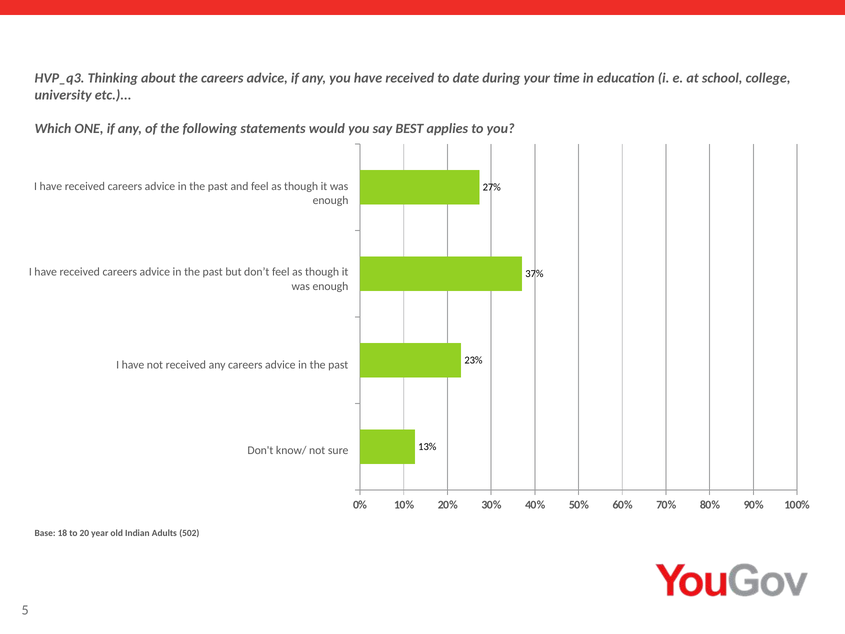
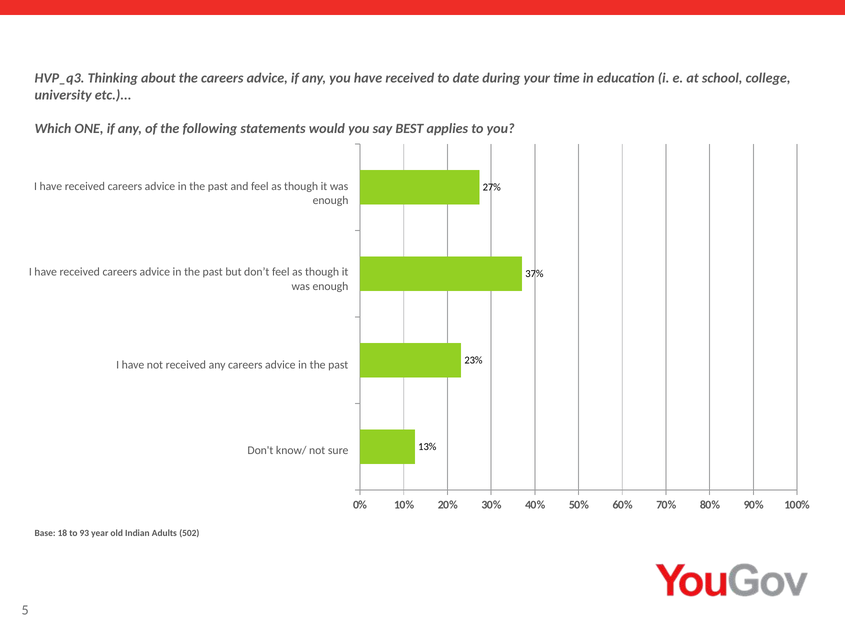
20: 20 -> 93 (84, 533)
